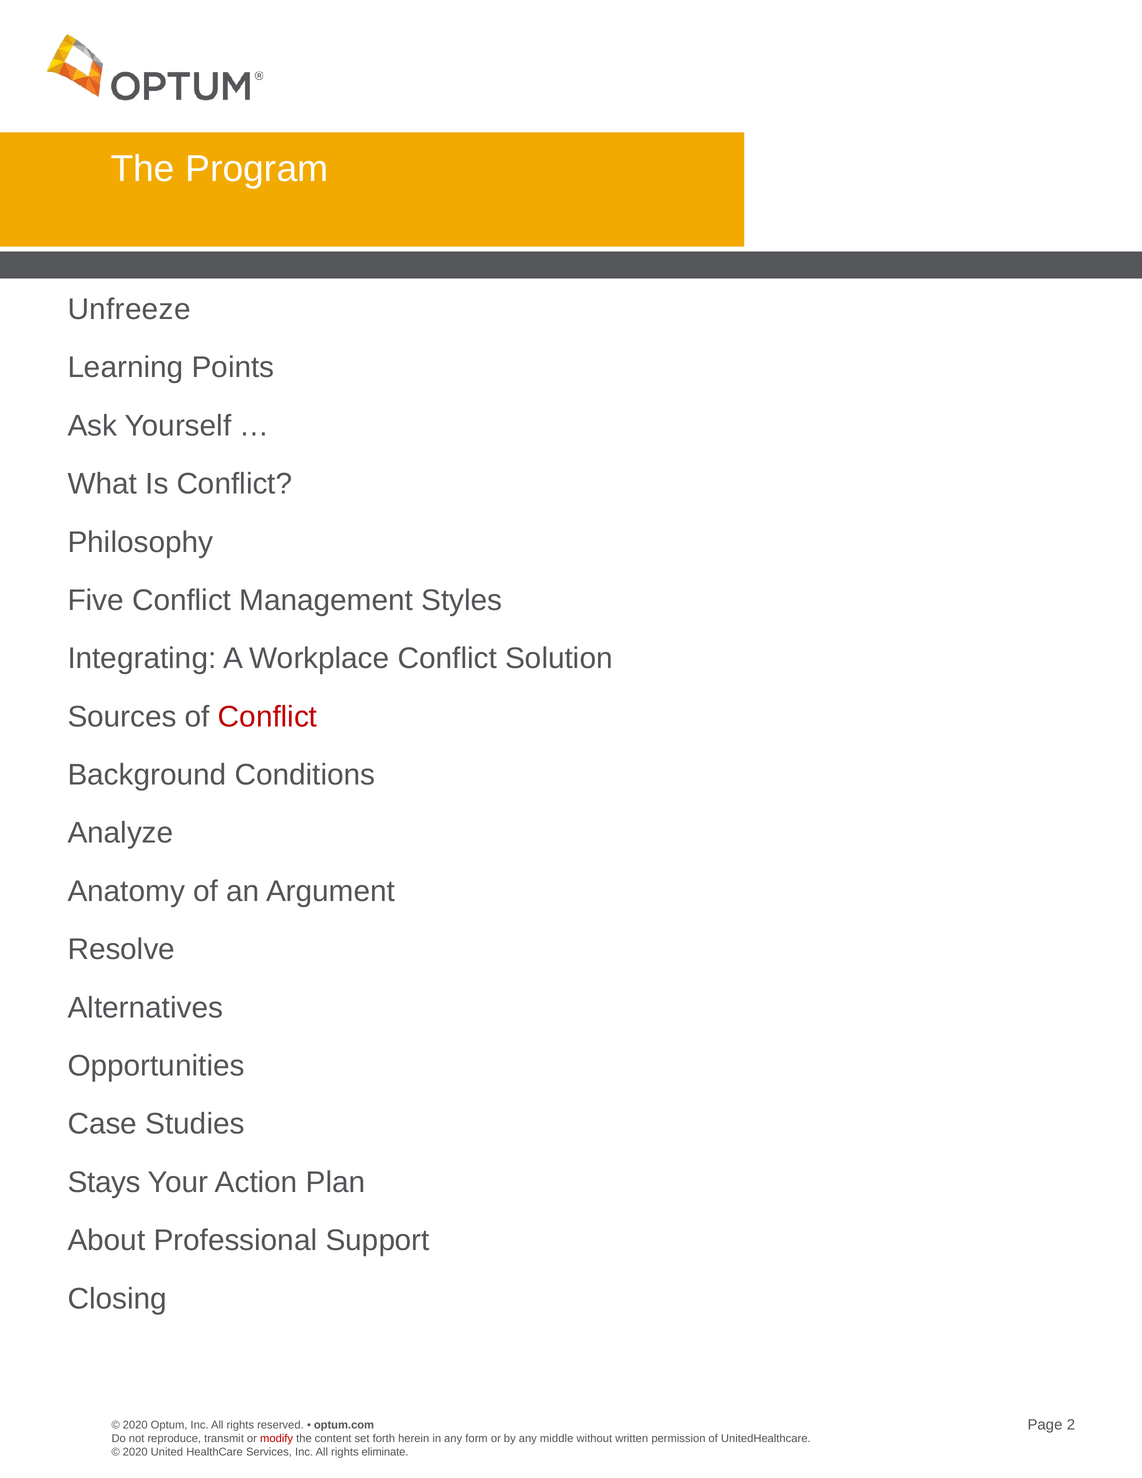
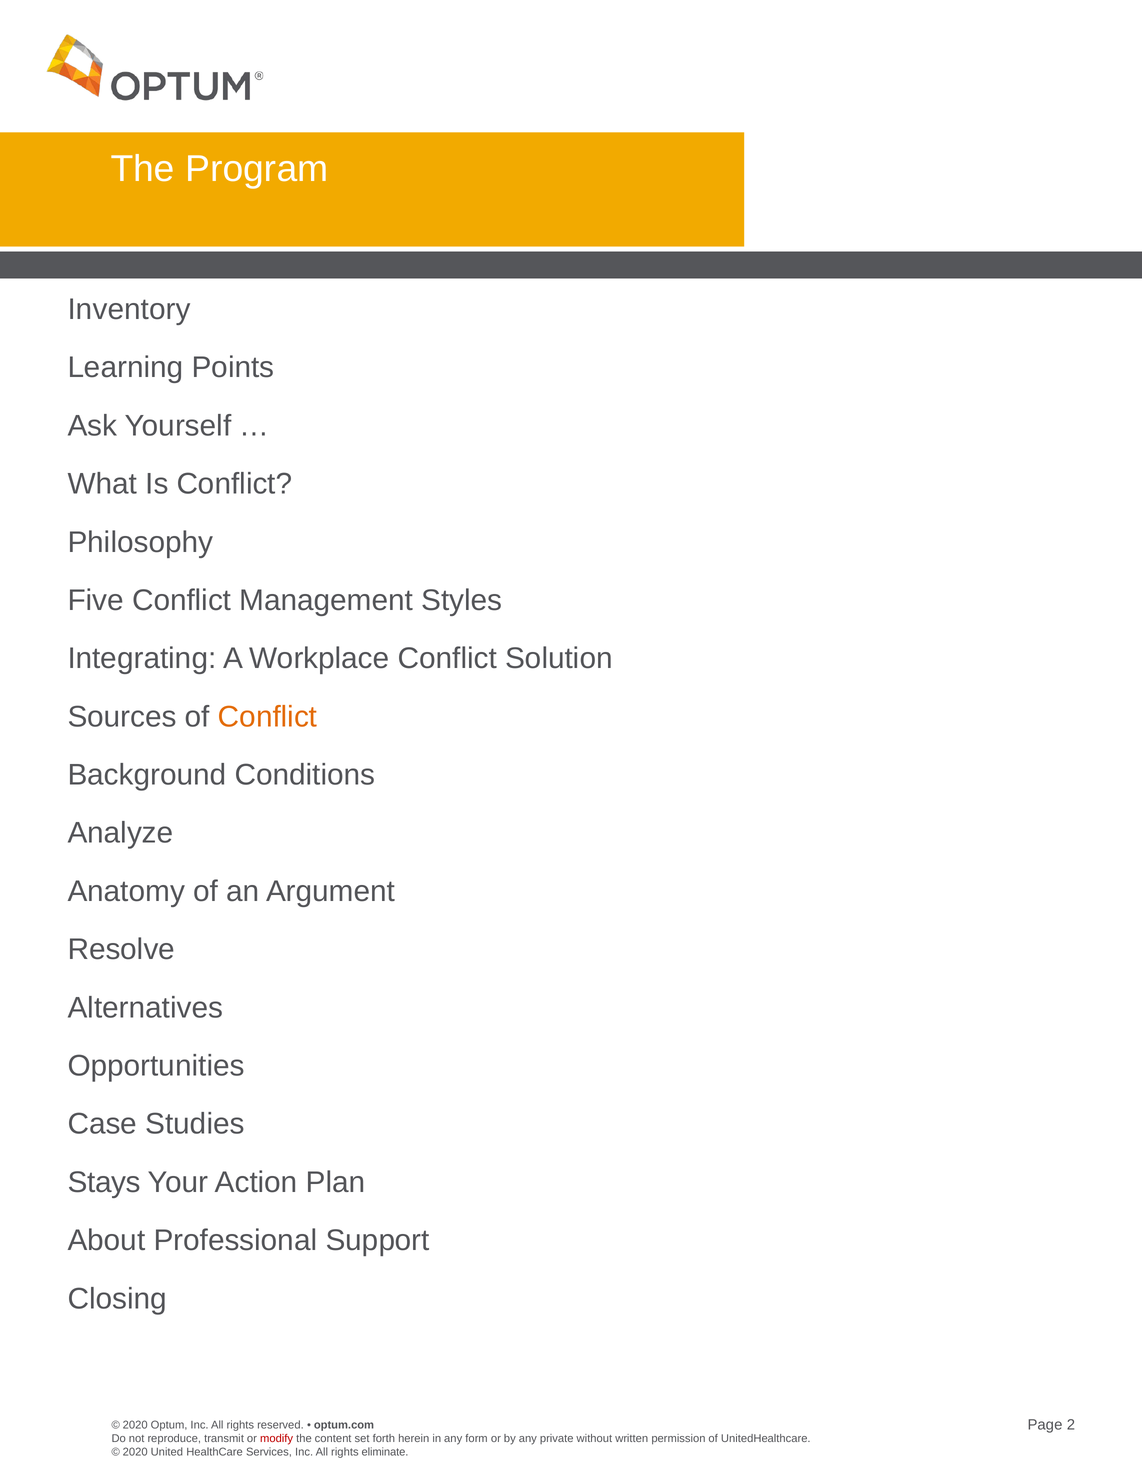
Unfreeze: Unfreeze -> Inventory (129, 309)
Conflict colour: red -> orange (268, 717)
middle: middle -> private (557, 1438)
